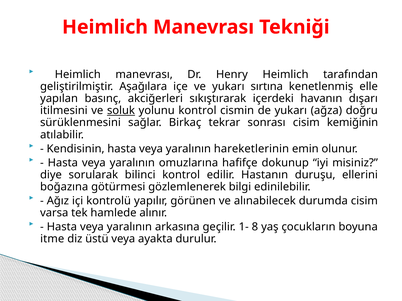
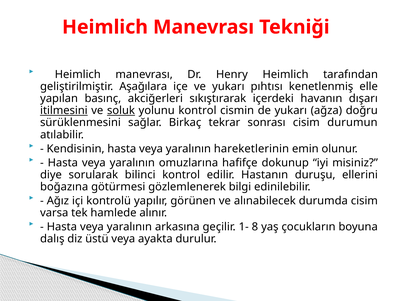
sırtına: sırtına -> pıhtısı (267, 87)
itilmesini underline: none -> present (64, 111)
kemiğinin: kemiğinin -> durumun (352, 123)
itme: itme -> dalış (52, 239)
